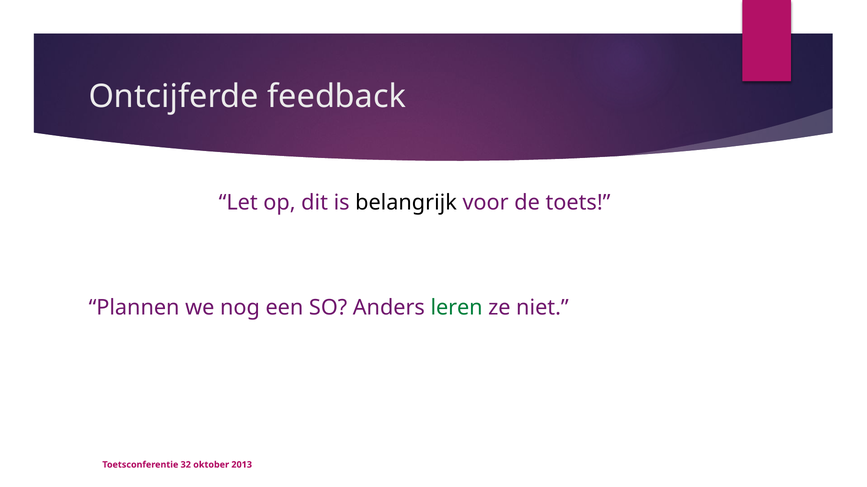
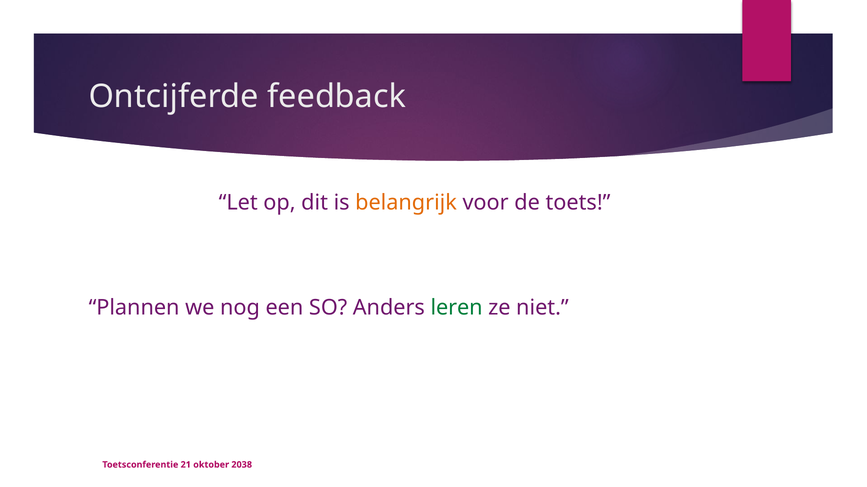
belangrijk colour: black -> orange (406, 203)
32: 32 -> 21 (186, 465)
2013: 2013 -> 2038 (242, 465)
